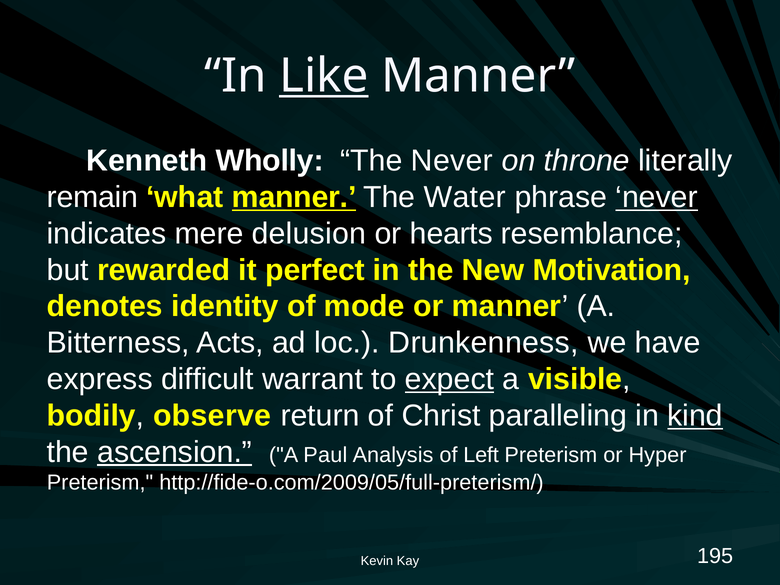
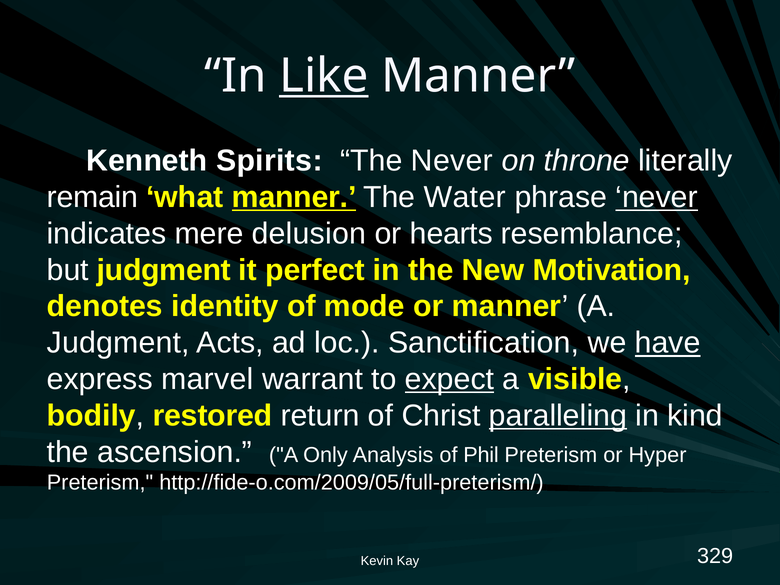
Wholly: Wholly -> Spirits (269, 161)
but rewarded: rewarded -> judgment (164, 270)
Bitterness: Bitterness -> Judgment (118, 343)
Drunkenness: Drunkenness -> Sanctification (484, 343)
have underline: none -> present (668, 343)
difficult: difficult -> marvel (207, 379)
observe: observe -> restored (213, 416)
paralleling underline: none -> present (558, 416)
kind underline: present -> none (695, 416)
ascension underline: present -> none (175, 452)
Paul: Paul -> Only (325, 455)
Left: Left -> Phil (481, 455)
195: 195 -> 329 (715, 556)
